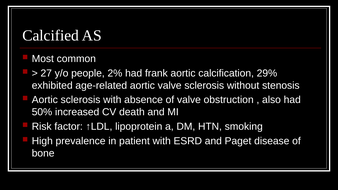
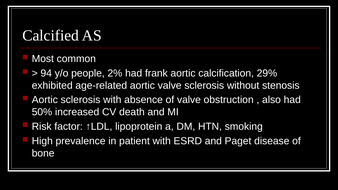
27: 27 -> 94 (46, 73)
